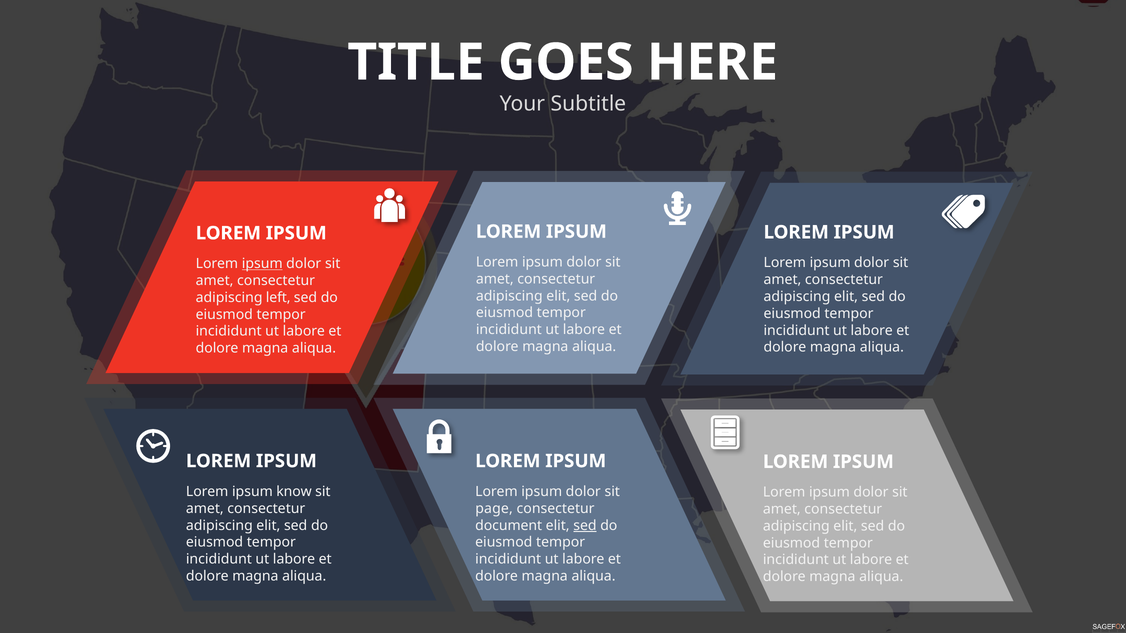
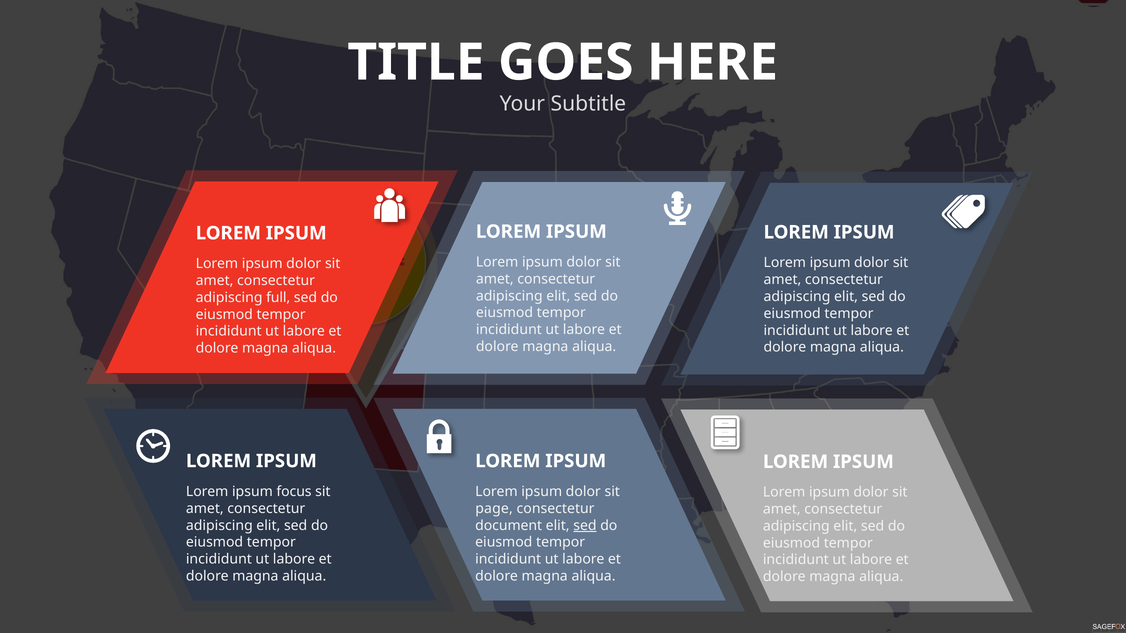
ipsum underline: present -> none (262, 264)
left: left -> full (278, 298)
know: know -> focus (294, 492)
